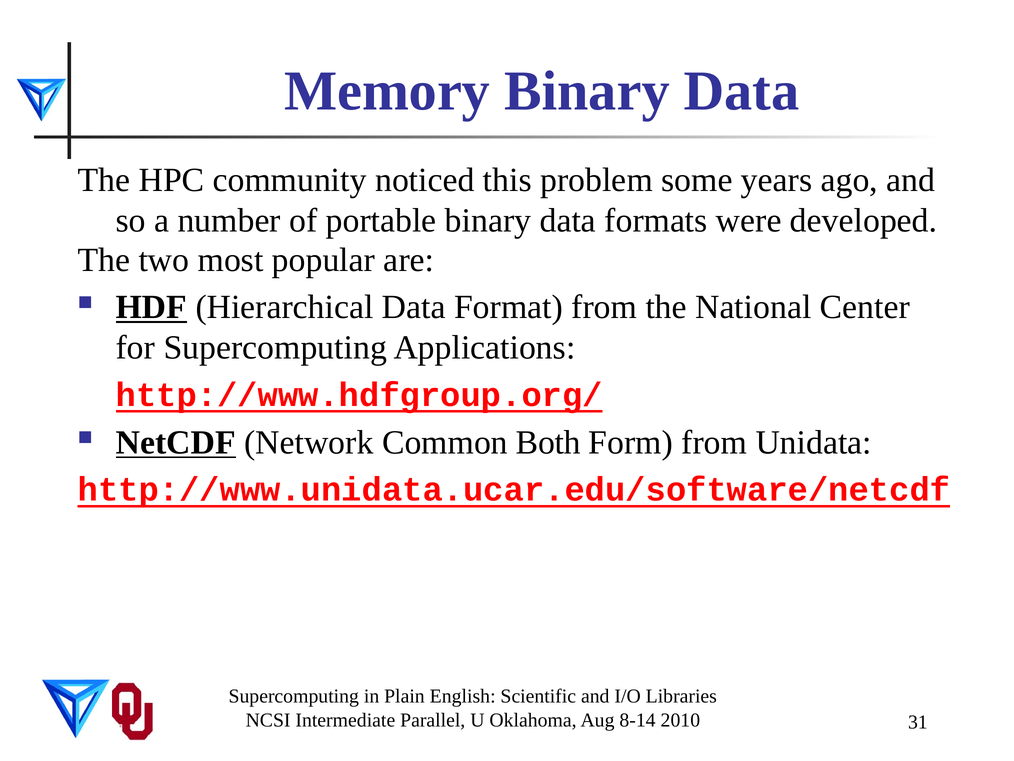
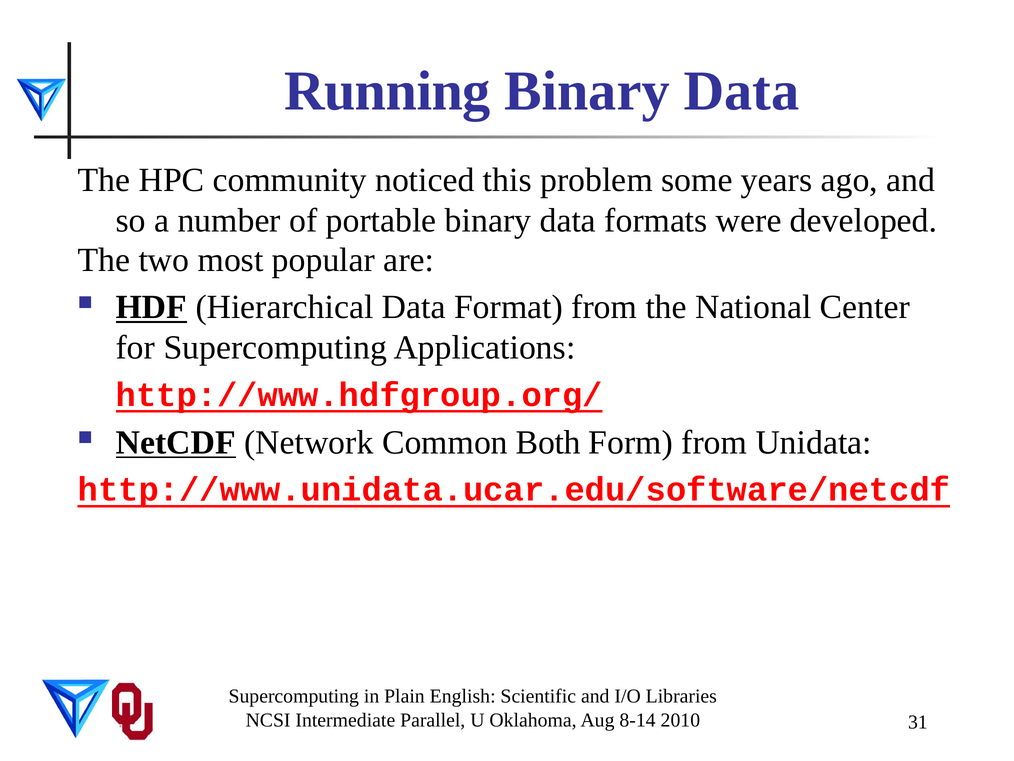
Memory: Memory -> Running (387, 91)
